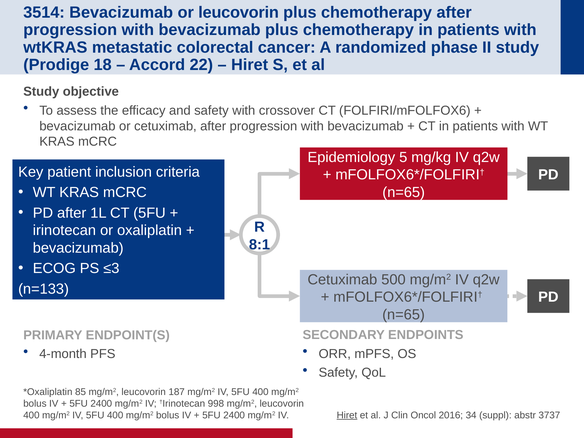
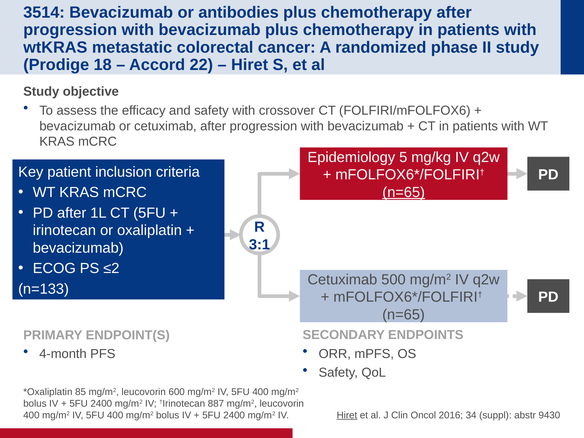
or leucovorin: leucovorin -> antibodies (239, 12)
n=65 underline: none -> present (404, 192)
8:1: 8:1 -> 3:1 (259, 245)
≤3: ≤3 -> ≤2 (111, 268)
187: 187 -> 600 (177, 392)
998: 998 -> 887 (216, 404)
3737: 3737 -> 9430 (549, 415)
